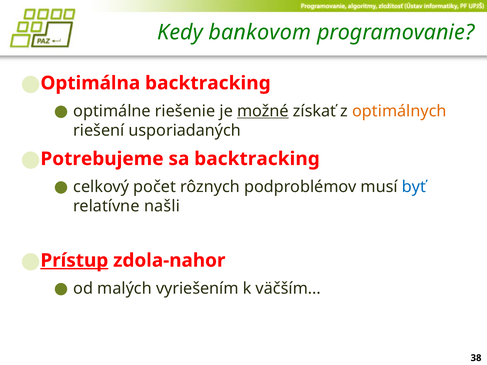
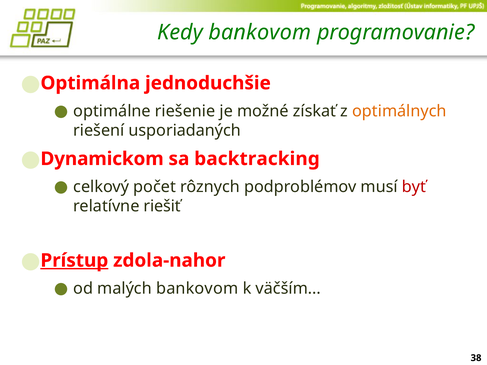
Optimálna backtracking: backtracking -> jednoduchšie (208, 83)
možné underline: present -> none (263, 111)
Potrebujeme: Potrebujeme -> Dynamickom (102, 159)
byť colour: blue -> red (414, 187)
našli: našli -> riešiť (162, 206)
malých vyriešením: vyriešením -> bankovom (197, 289)
